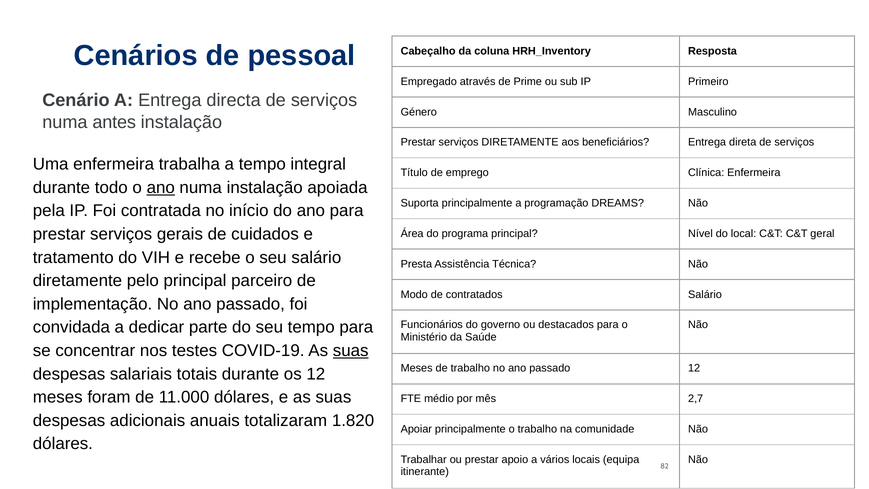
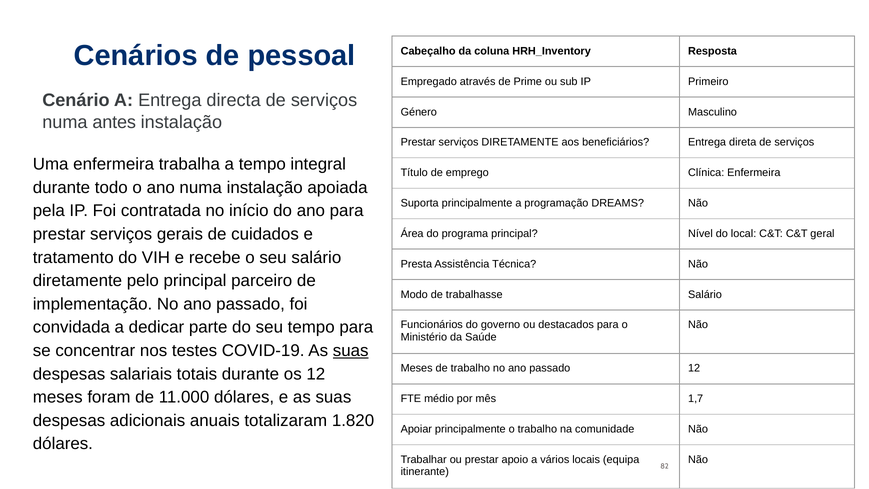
ano underline: present -> none (161, 187)
contratados: contratados -> trabalhasse (474, 294)
2,7: 2,7 -> 1,7 (696, 399)
